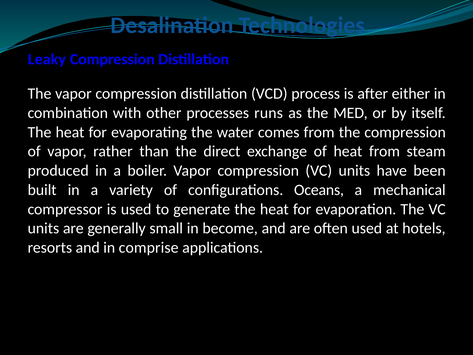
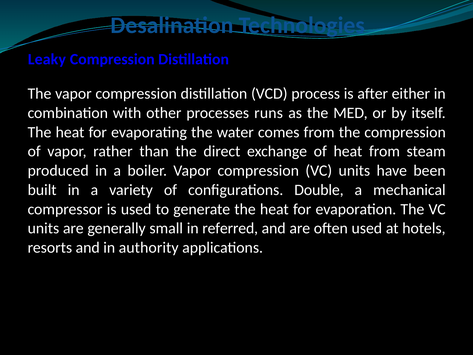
Oceans: Oceans -> Double (319, 190)
become: become -> referred (230, 228)
comprise: comprise -> authority (149, 247)
